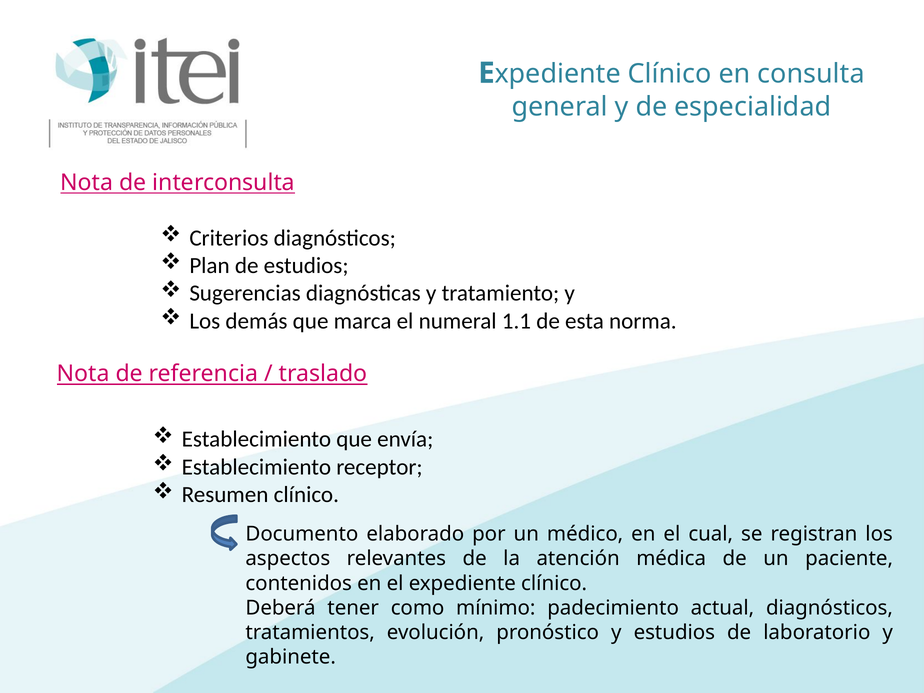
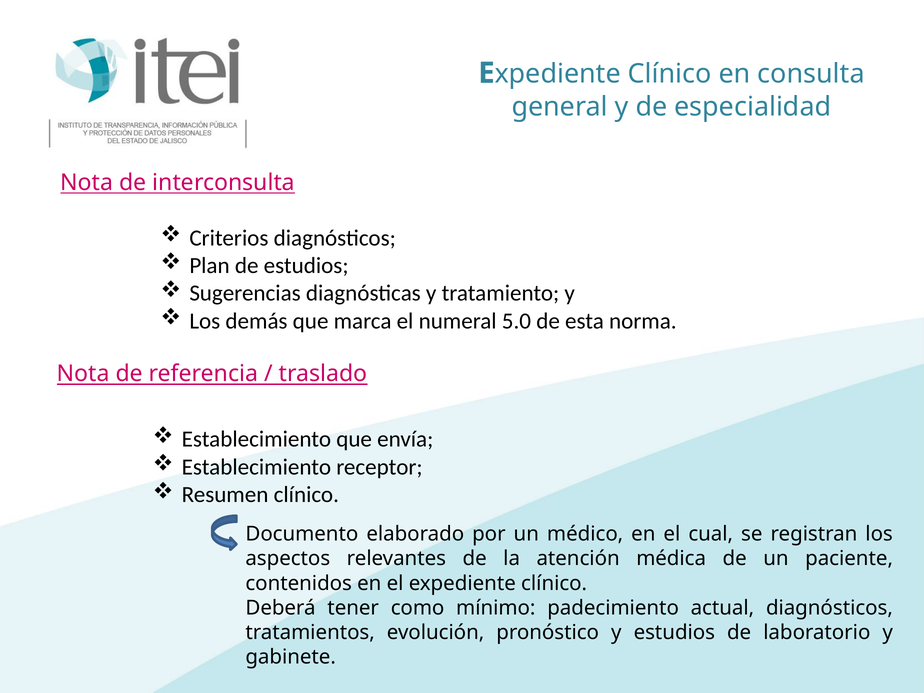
1.1: 1.1 -> 5.0 (516, 321)
